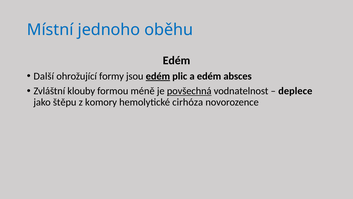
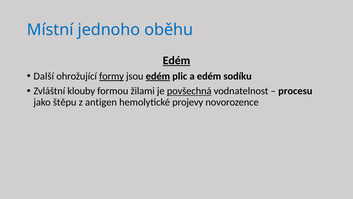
Edém underline: none -> present (176, 60)
formy underline: none -> present (112, 76)
absces: absces -> sodíku (238, 76)
méně: méně -> žilami (143, 91)
deplece: deplece -> procesu (295, 91)
komory: komory -> antigen (101, 102)
cirhóza: cirhóza -> projevy (188, 102)
